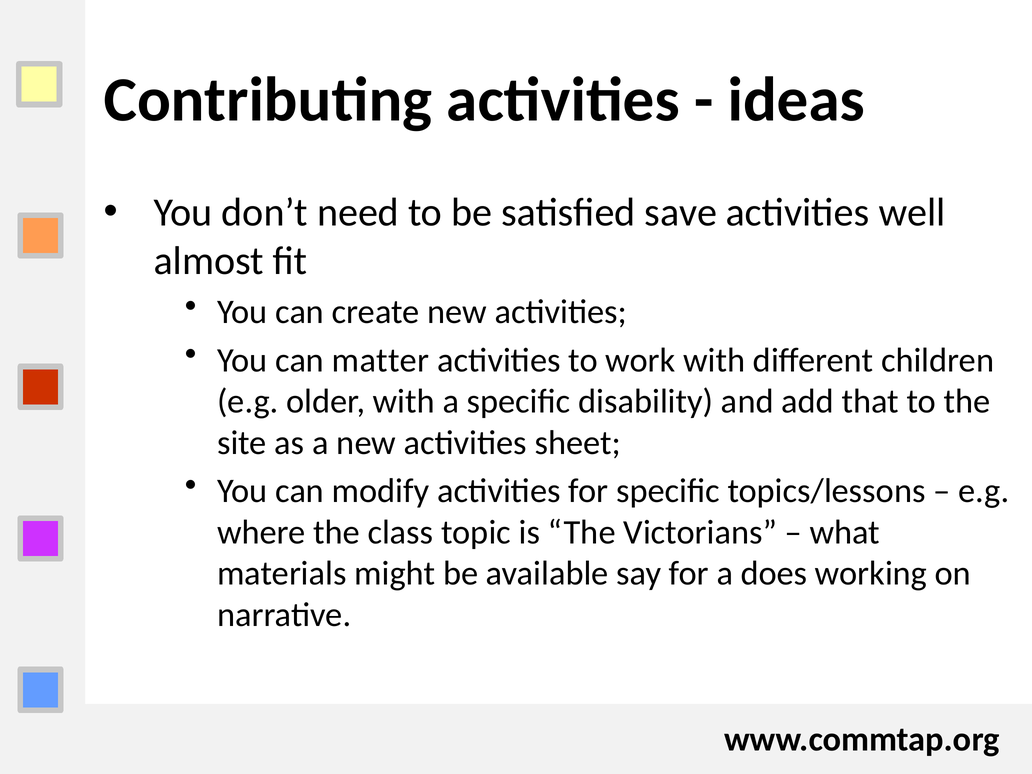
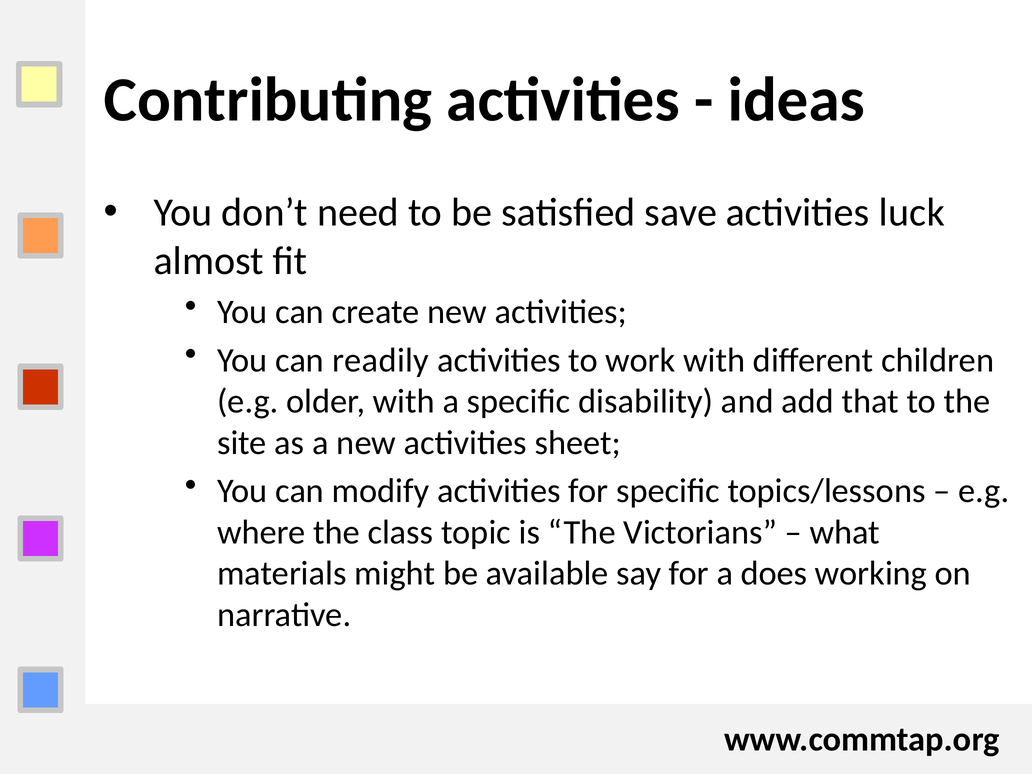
well: well -> luck (912, 213)
matter: matter -> readily (381, 360)
